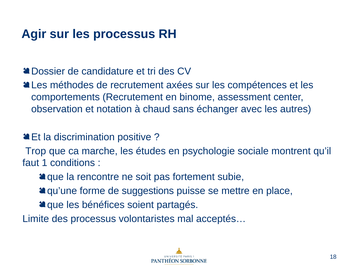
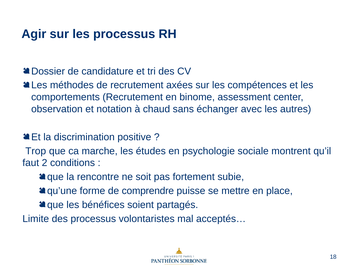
1: 1 -> 2 (45, 163)
suggestions: suggestions -> comprendre (148, 190)
